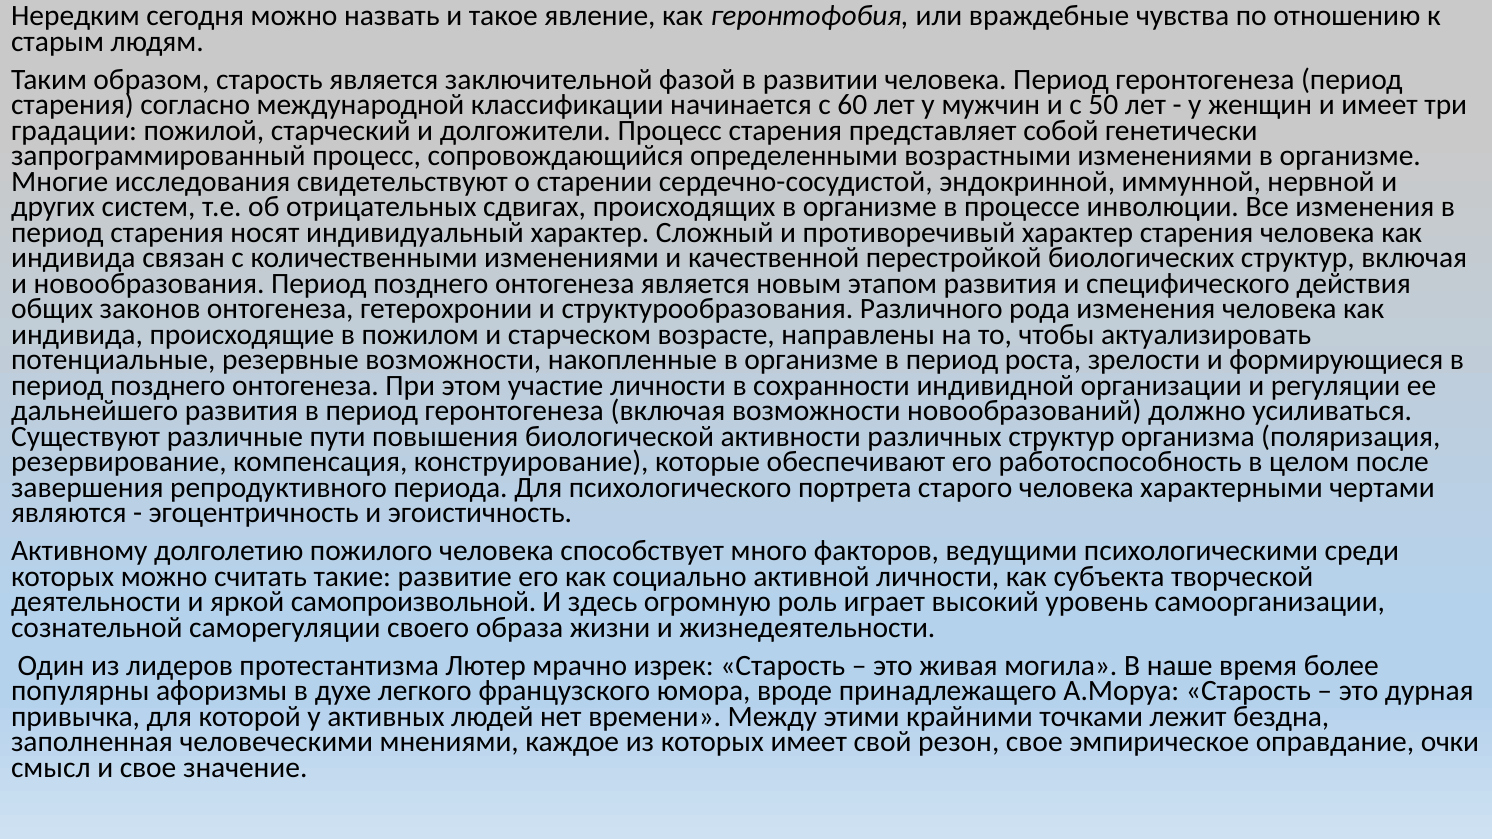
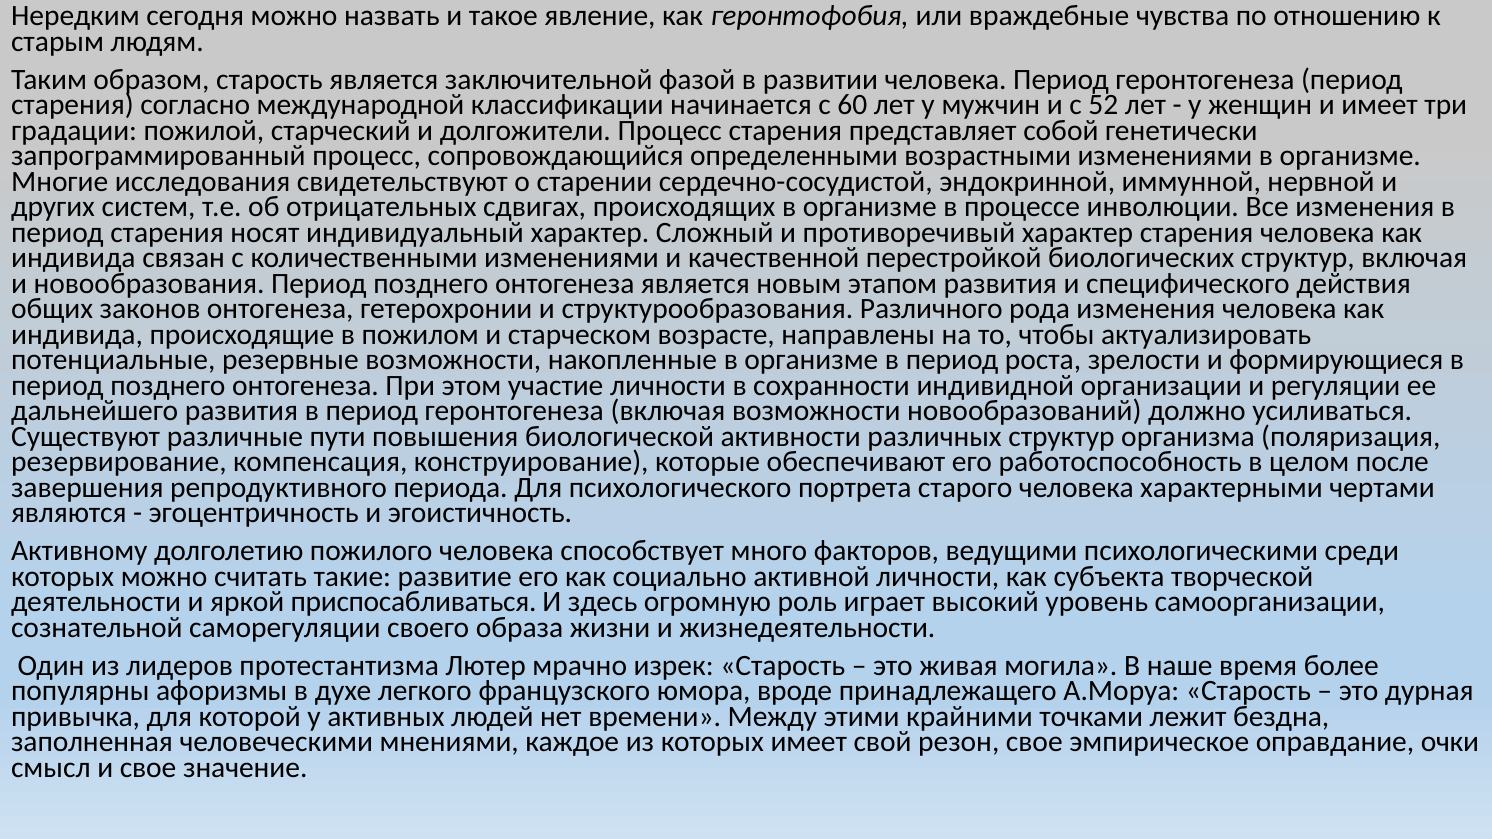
50: 50 -> 52 (1103, 105)
самопроизвольной: самопроизвольной -> приспосабливаться (414, 602)
